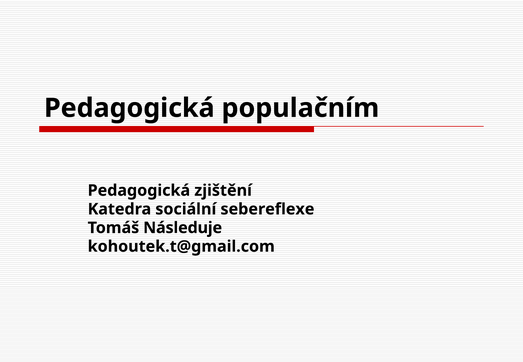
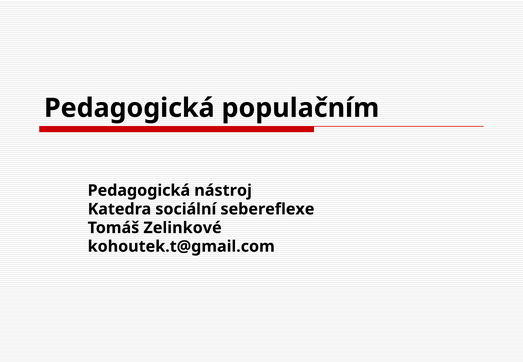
zjištění: zjištění -> nástroj (223, 190)
Následuje: Následuje -> Zelinkové (183, 228)
